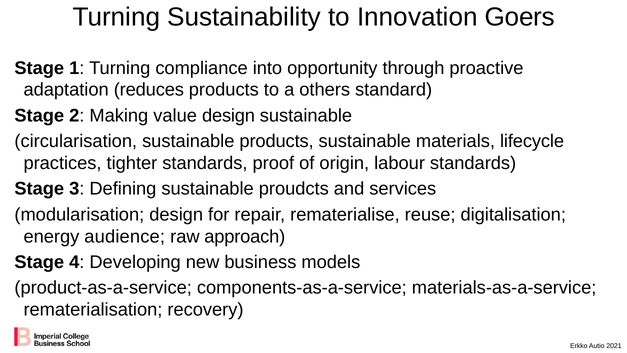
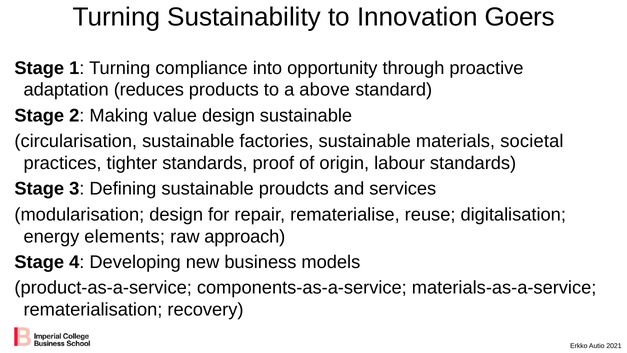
others: others -> above (325, 90)
sustainable products: products -> factories (277, 141)
lifecycle: lifecycle -> societal (532, 141)
audience: audience -> elements (125, 236)
